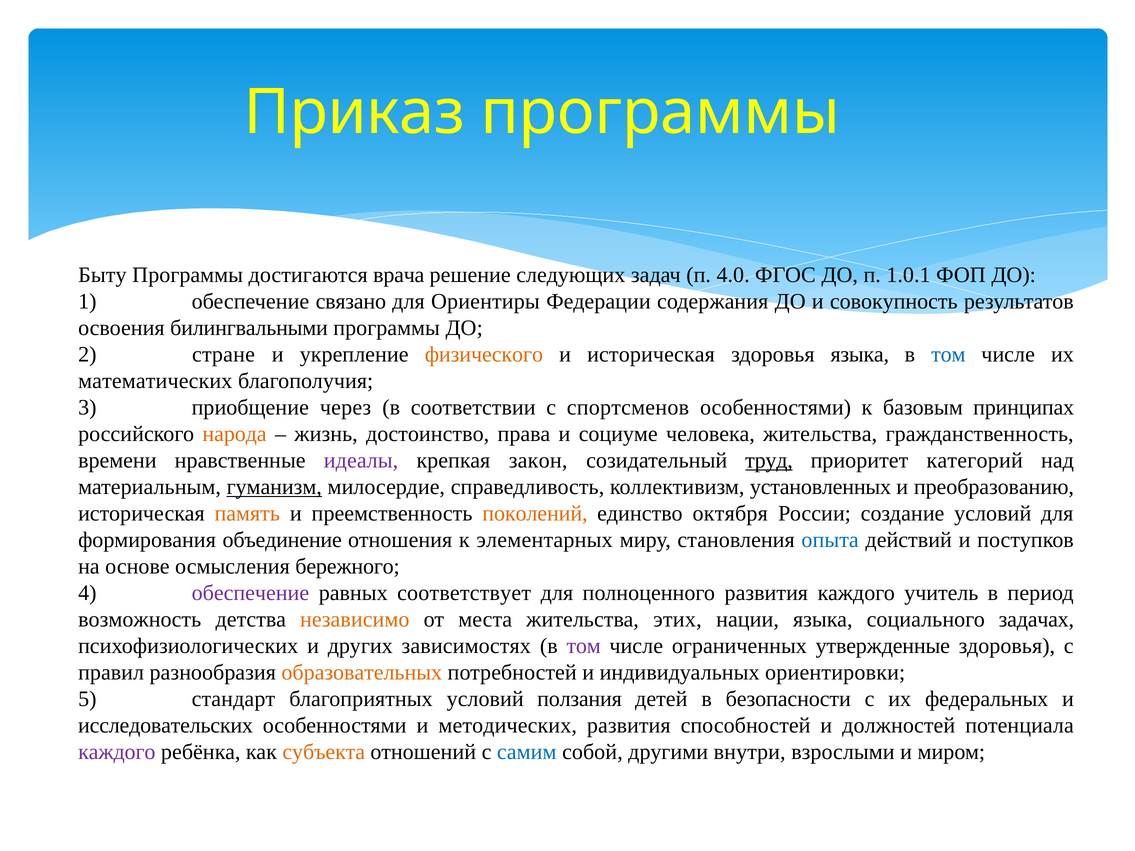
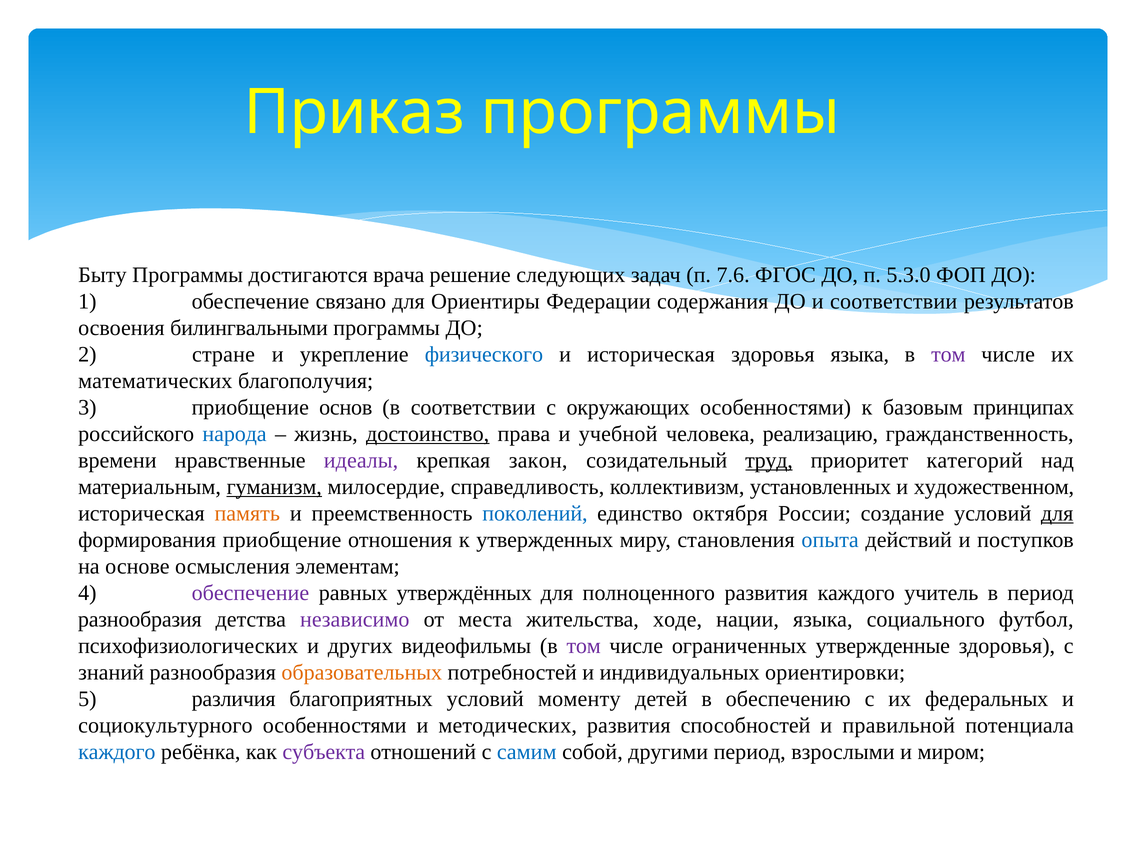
4.0: 4.0 -> 7.6 (733, 275)
1.0.1: 1.0.1 -> 5.3.0 (909, 275)
и совокупность: совокупность -> соответствии (894, 302)
физического colour: orange -> blue (484, 355)
том colour: blue -> purple (948, 355)
через: через -> основ (346, 408)
спортсменов: спортсменов -> окружающих (628, 408)
народа colour: orange -> blue (235, 434)
достоинство underline: none -> present (428, 434)
социуме: социуме -> учебной (618, 434)
человека жительства: жительства -> реализацию (820, 434)
преобразованию: преобразованию -> художественном (994, 487)
поколений colour: orange -> blue (535, 514)
для underline: none -> present (1057, 514)
формирования объединение: объединение -> приобщение (282, 540)
элементарных: элементарных -> утвержденных (545, 540)
бережного: бережного -> элементам (347, 567)
соответствует: соответствует -> утверждённых (464, 593)
возможность: возможность -> разнообразия (140, 620)
независимо colour: orange -> purple (355, 620)
этих: этих -> ходе (678, 620)
задачах: задачах -> футбол (1036, 620)
зависимостях: зависимостях -> видеофильмы (466, 646)
правил: правил -> знаний (111, 673)
стандарт: стандарт -> различия (234, 699)
ползания: ползания -> моменту (579, 699)
безопасности: безопасности -> обеспечению (788, 699)
исследовательских: исследовательских -> социокультурного (165, 726)
должностей: должностей -> правильной (899, 726)
каждого colour: purple -> blue (117, 752)
субъекта colour: orange -> purple (324, 752)
другими внутри: внутри -> период (750, 752)
